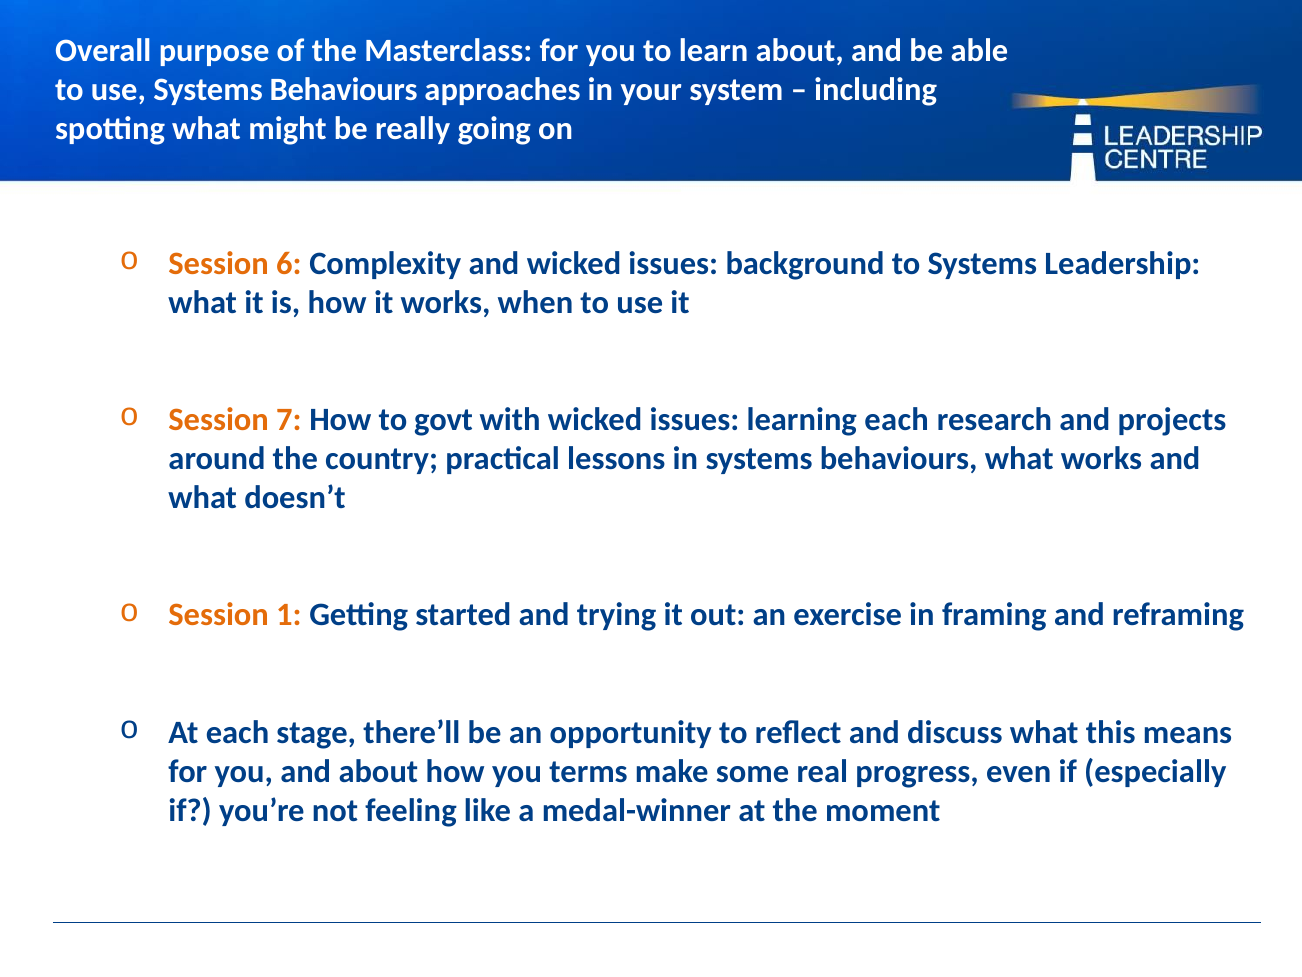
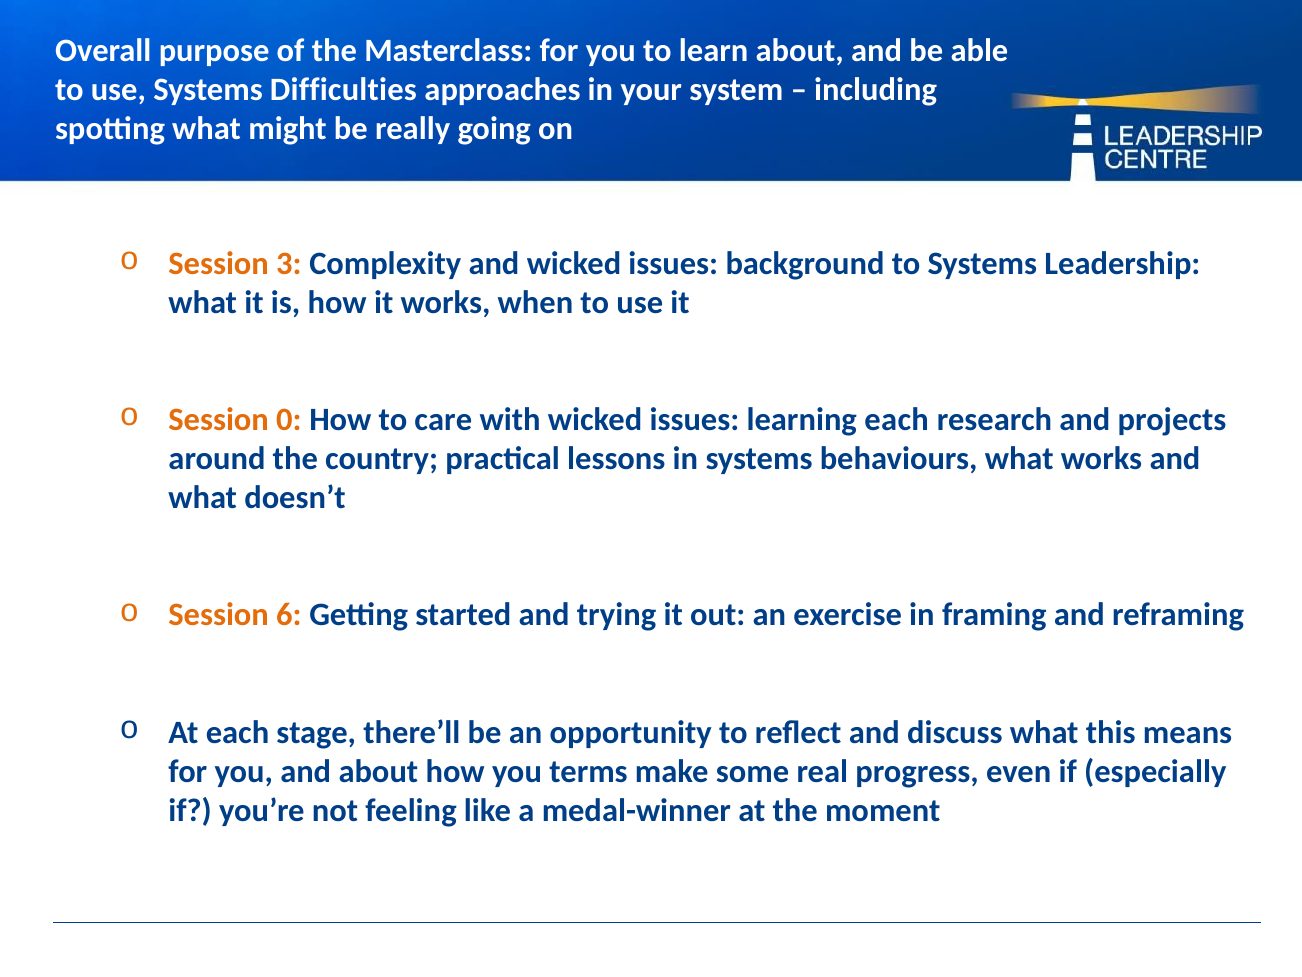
use Systems Behaviours: Behaviours -> Difficulties (343, 90)
6: 6 -> 3 (289, 263)
7: 7 -> 0 (289, 419)
govt: govt -> care (443, 419)
1: 1 -> 6 (289, 615)
